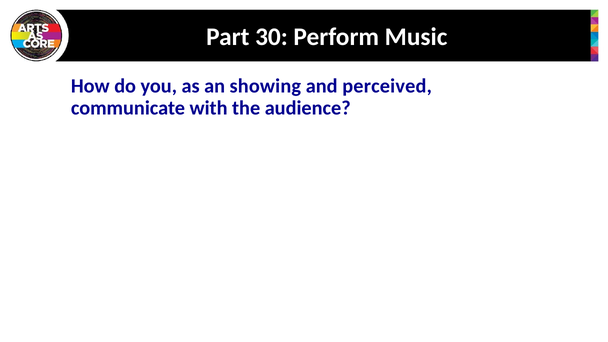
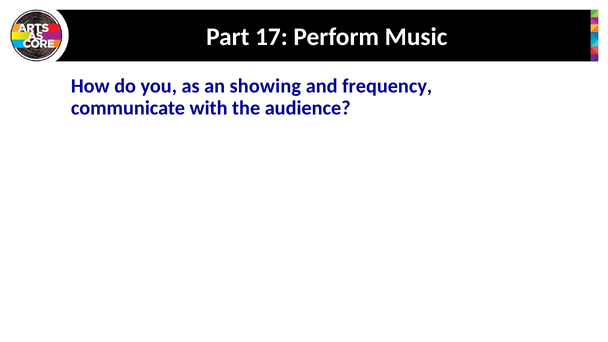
30: 30 -> 17 (271, 37)
perceived: perceived -> frequency (387, 86)
